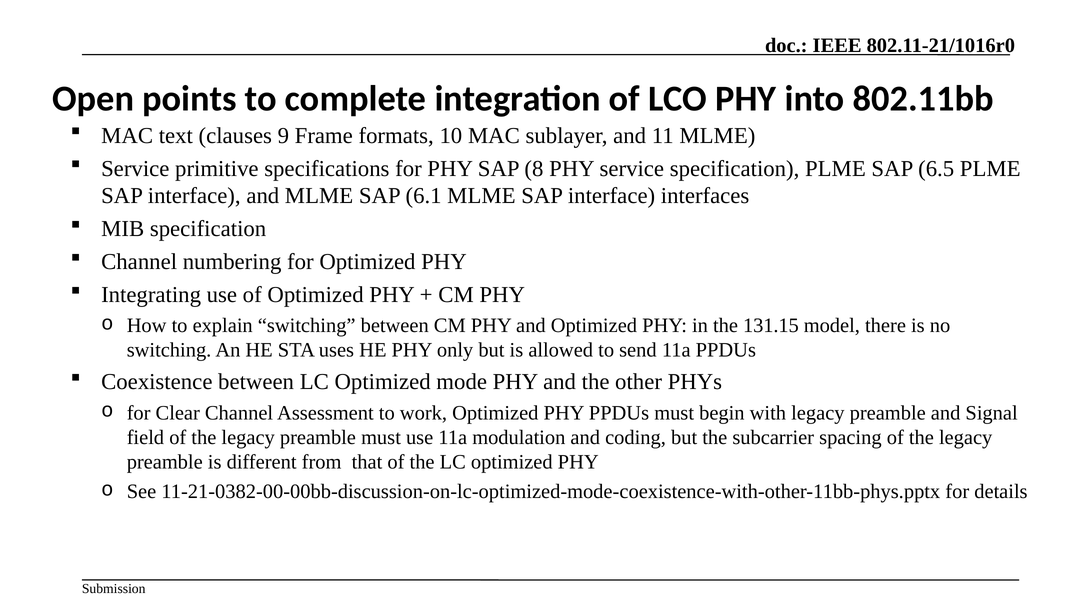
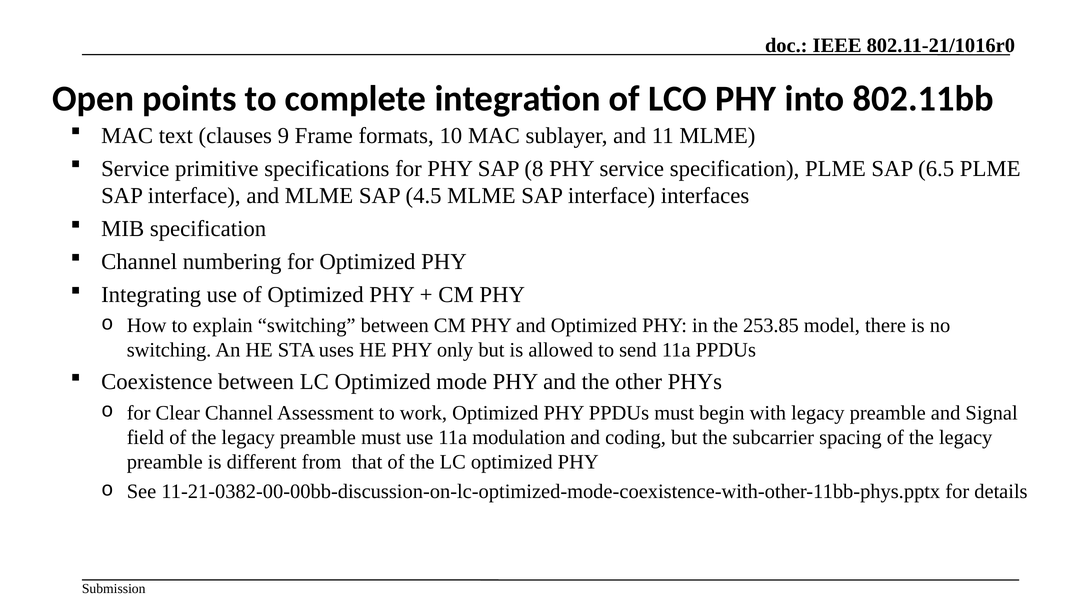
6.1: 6.1 -> 4.5 (424, 196)
131.15: 131.15 -> 253.85 (771, 326)
